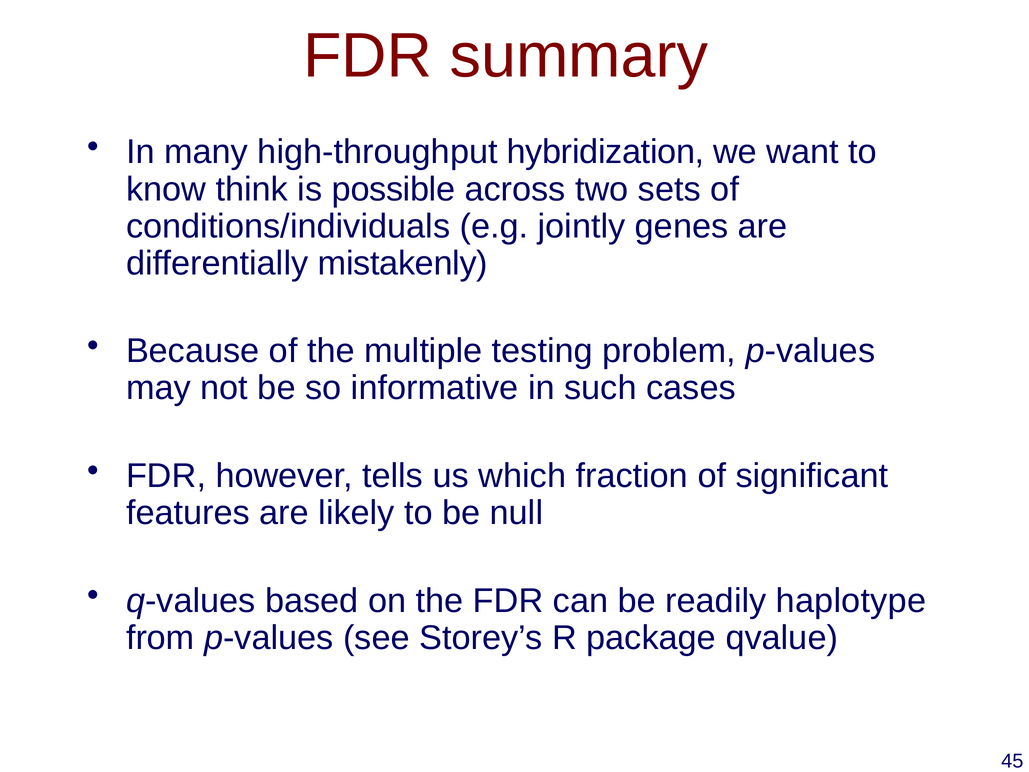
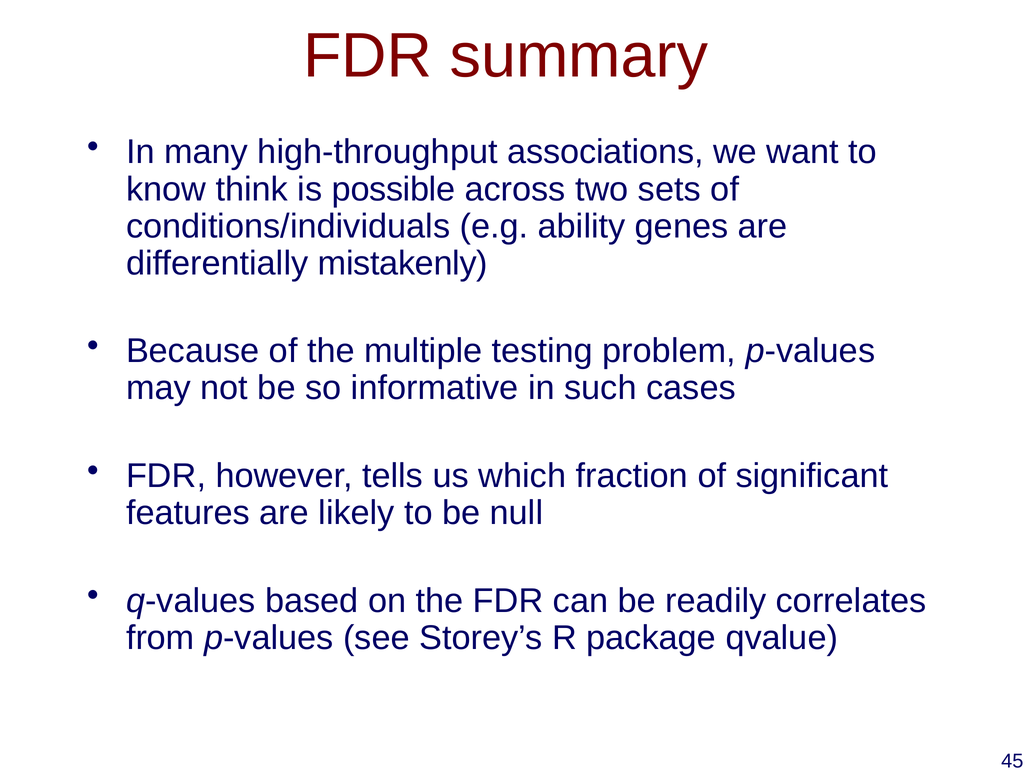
hybridization: hybridization -> associations (605, 152)
jointly: jointly -> ability (582, 226)
haplotype: haplotype -> correlates (851, 600)
